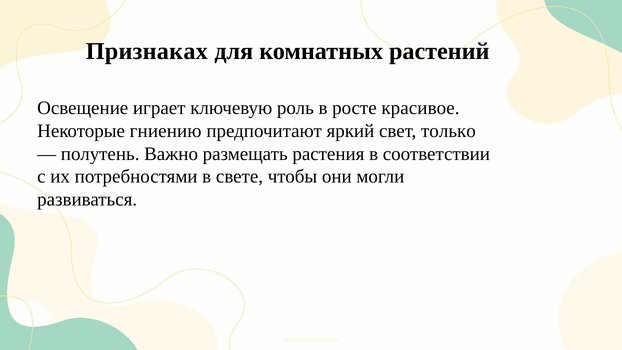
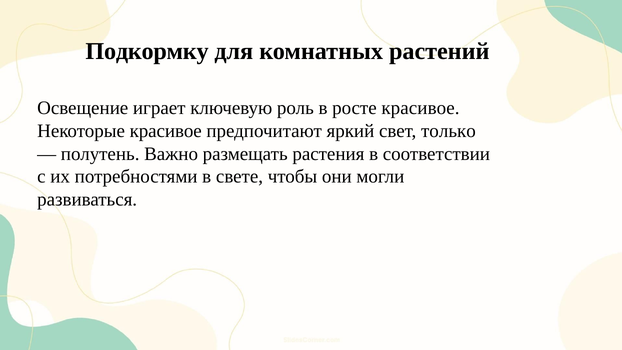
Признаках: Признаках -> Подкормку (147, 51)
Некоторые гниению: гниению -> красивое (166, 131)
